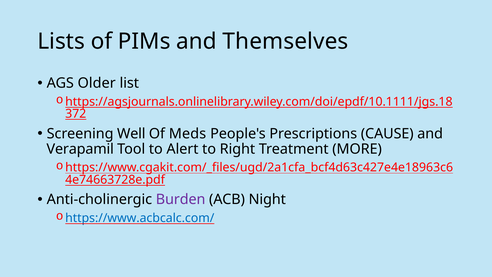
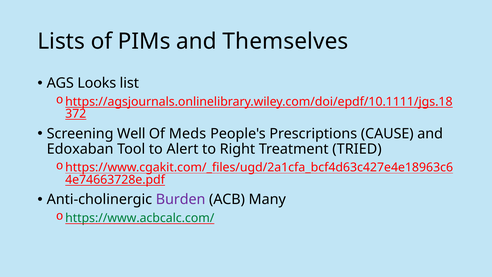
Older: Older -> Looks (97, 83)
Verapamil: Verapamil -> Edoxaban (80, 149)
MORE: MORE -> TRIED (357, 149)
Night: Night -> Many (267, 199)
https://www.acbcalc.com/ colour: blue -> green (140, 218)
